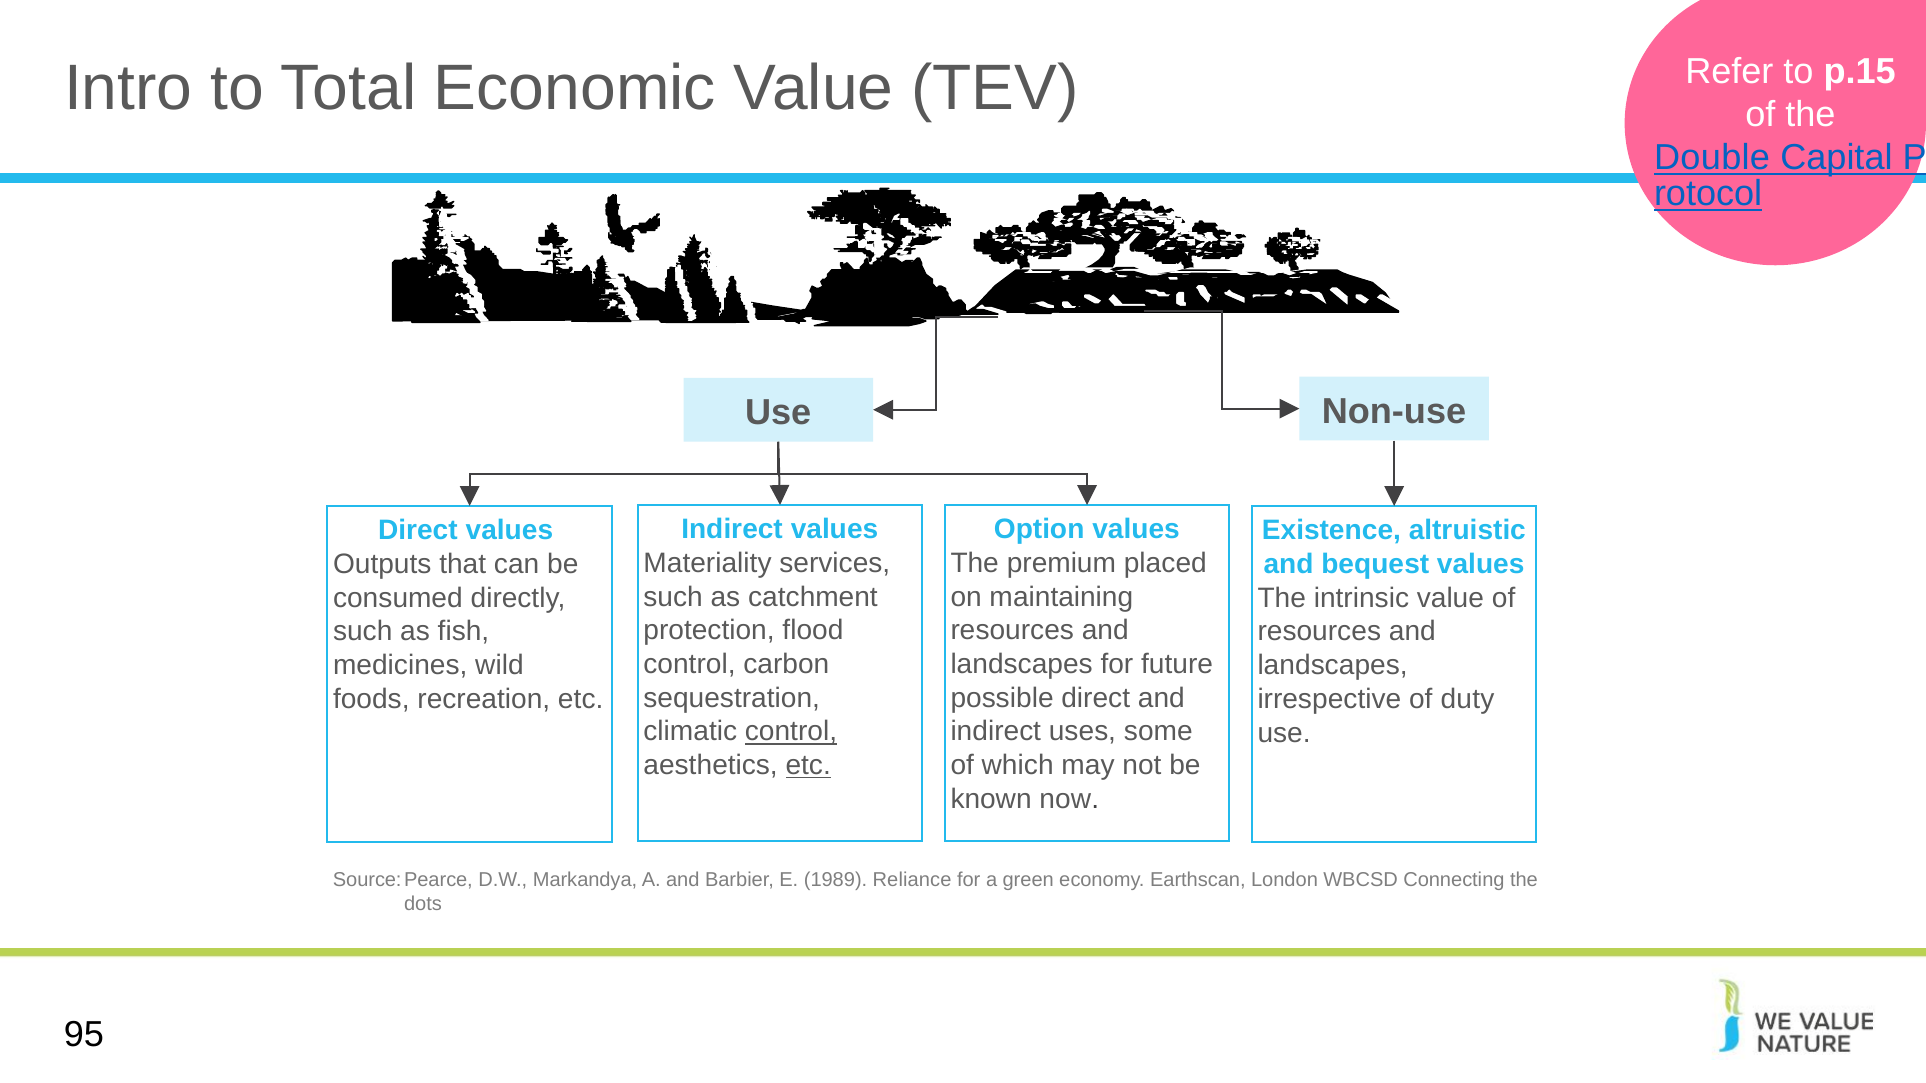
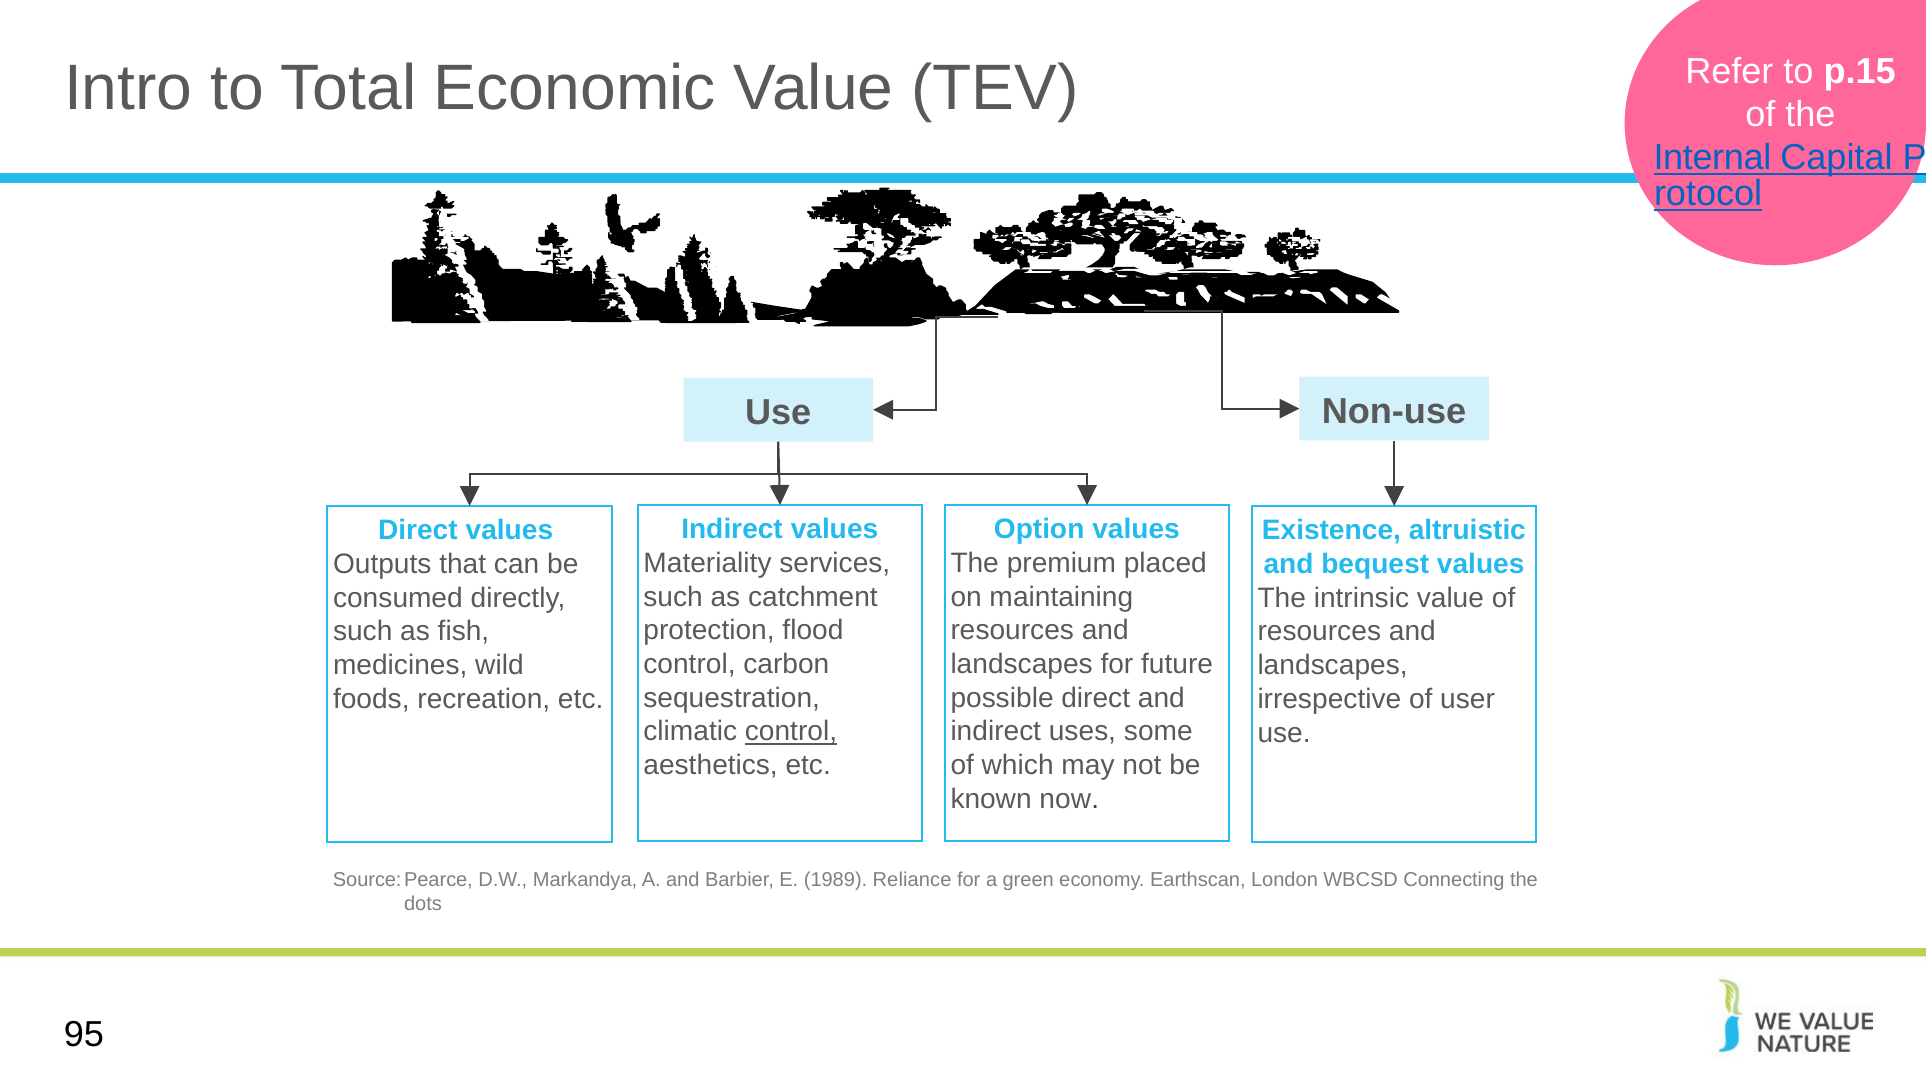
Double: Double -> Internal (1712, 158)
duty: duty -> user (1468, 699)
etc underline: present -> none (808, 766)
